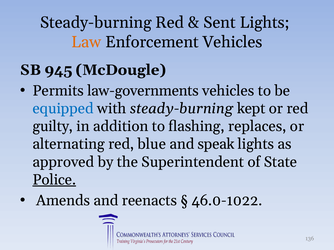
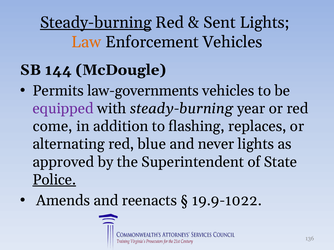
Steady-burning underline: none -> present (96, 23)
945: 945 -> 144 (58, 70)
equipped colour: blue -> purple (63, 109)
kept: kept -> year (251, 109)
guilty: guilty -> come (53, 127)
speak: speak -> never (216, 144)
46.0-1022: 46.0-1022 -> 19.9-1022 (227, 201)
